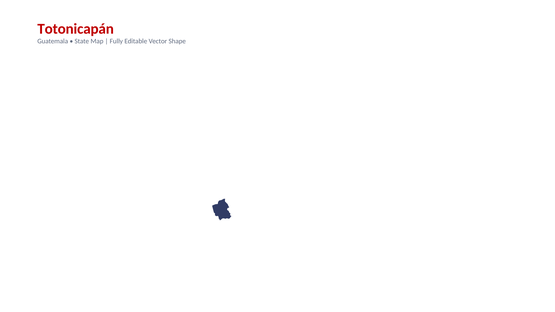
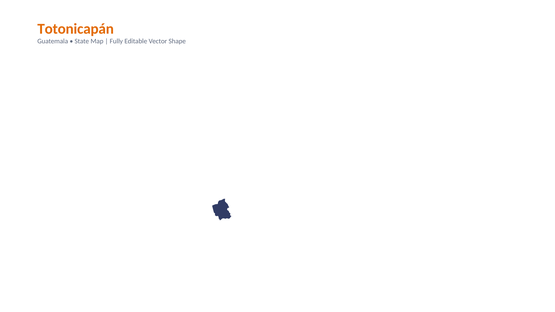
Totonicapán colour: red -> orange (76, 29)
